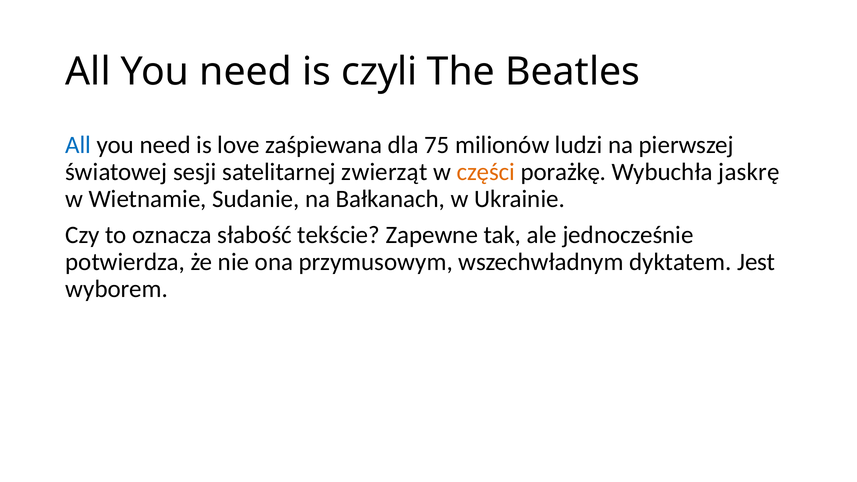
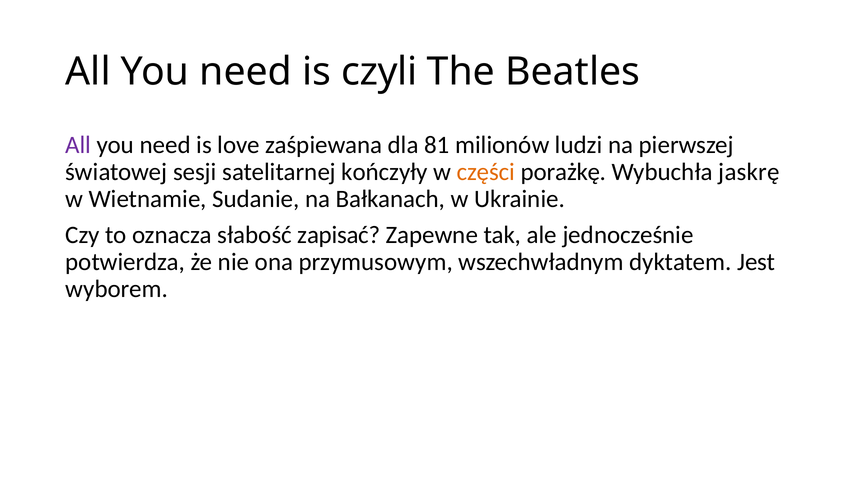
All colour: blue -> purple (78, 145)
75: 75 -> 81 (437, 145)
zwierząt: zwierząt -> kończyły (385, 172)
tekście: tekście -> zapisać (339, 235)
